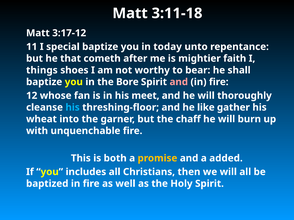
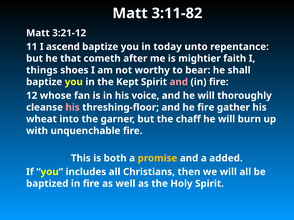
3:11-18: 3:11-18 -> 3:11-82 (177, 13)
3:17-12: 3:17-12 -> 3:21-12 (69, 33)
special: special -> ascend (63, 47)
Bore: Bore -> Kept (127, 82)
meet: meet -> voice (145, 96)
his colour: light blue -> pink (73, 108)
he like: like -> fire (206, 108)
